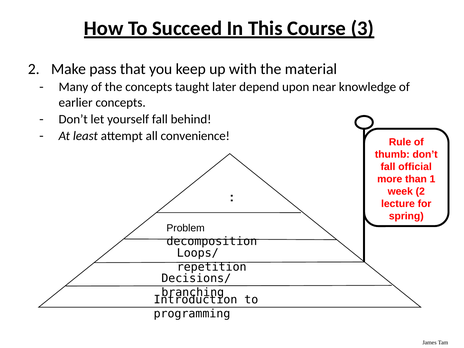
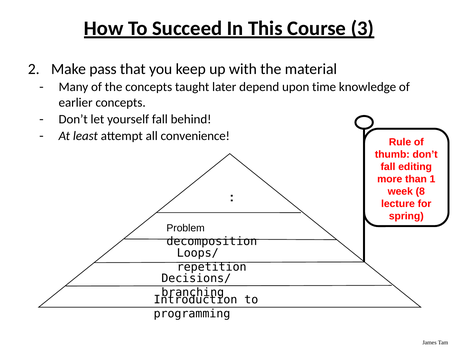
near: near -> time (324, 87)
official: official -> editing (415, 167)
week 2: 2 -> 8 (420, 191)
